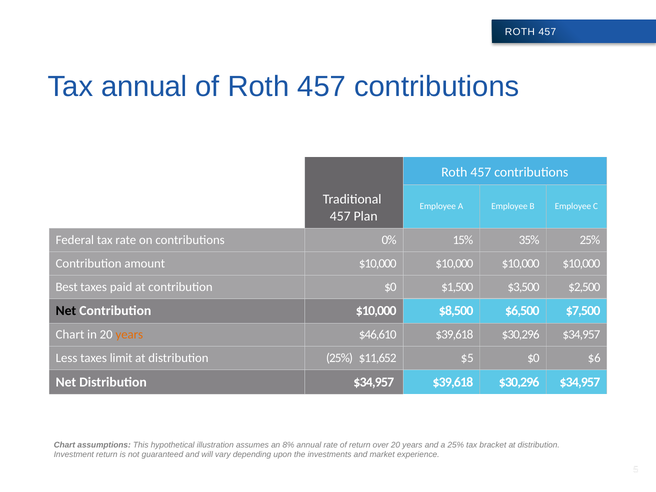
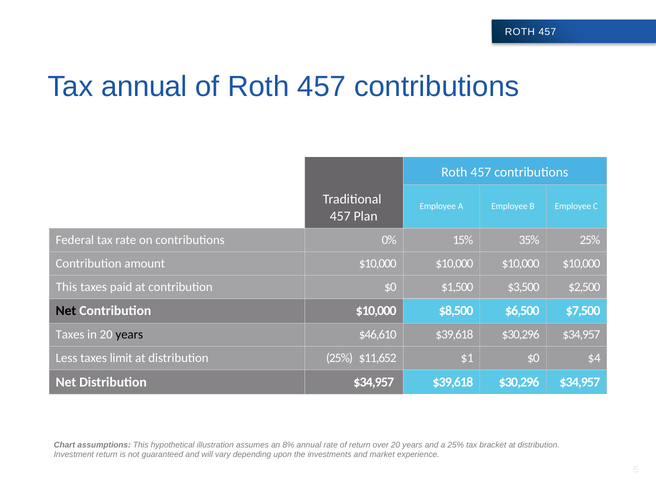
Best: Best -> This (66, 287)
Chart: Chart -> Taxes (70, 335)
years colour: orange -> black (129, 335)
$5: $5 -> $1 (467, 358)
$6: $6 -> $4 (594, 358)
